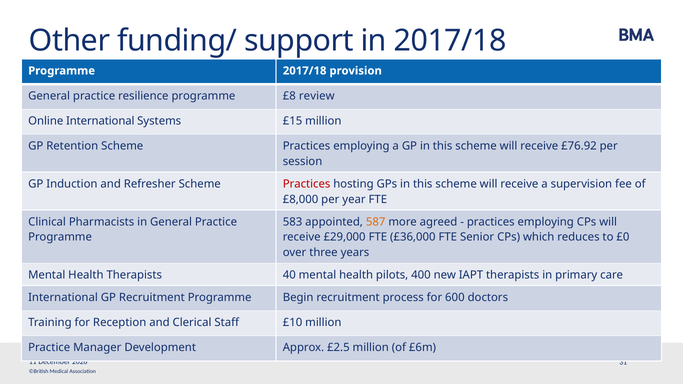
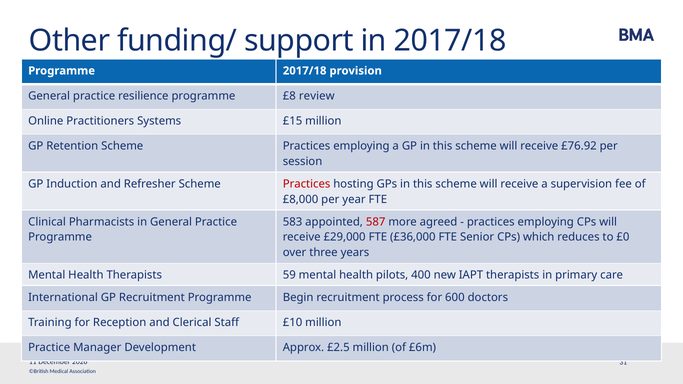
Online International: International -> Practitioners (100, 121)
587 colour: orange -> red (376, 222)
40: 40 -> 59 (289, 275)
